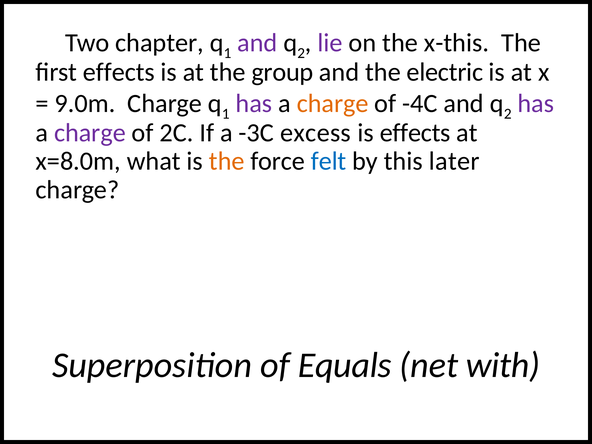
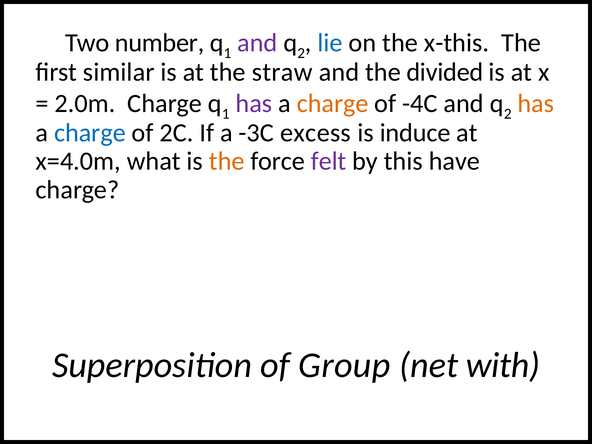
chapter: chapter -> number (160, 43)
lie colour: purple -> blue (330, 43)
first effects: effects -> similar (119, 72)
group: group -> straw (282, 72)
electric: electric -> divided (445, 72)
9.0m: 9.0m -> 2.0m (85, 104)
has colour: purple -> orange (536, 104)
charge colour: purple -> blue (90, 133)
is effects: effects -> induce (415, 133)
x=8.0m: x=8.0m -> x=4.0m (78, 161)
felt colour: blue -> purple (329, 161)
later: later -> have (454, 161)
Equals: Equals -> Group (344, 365)
